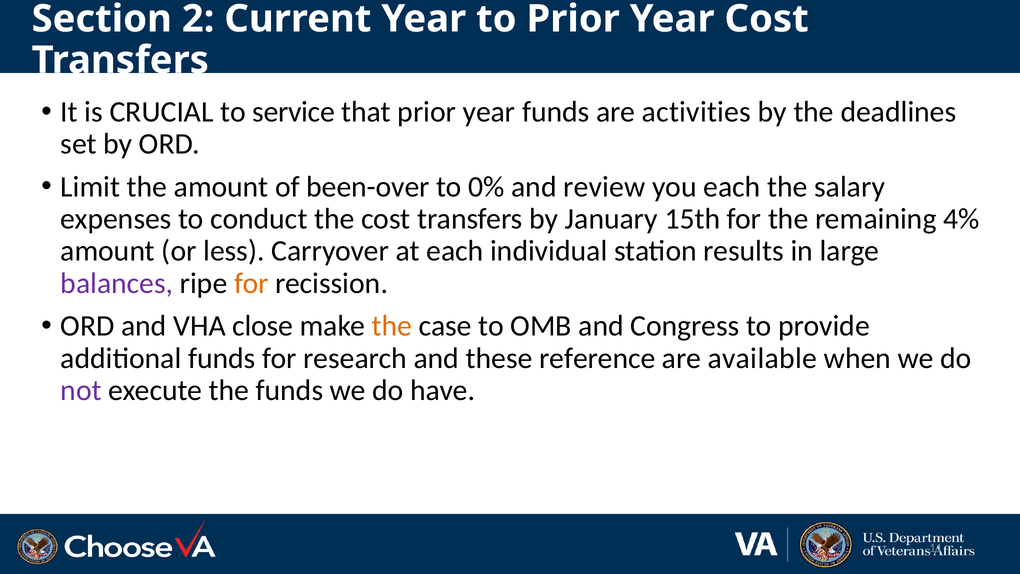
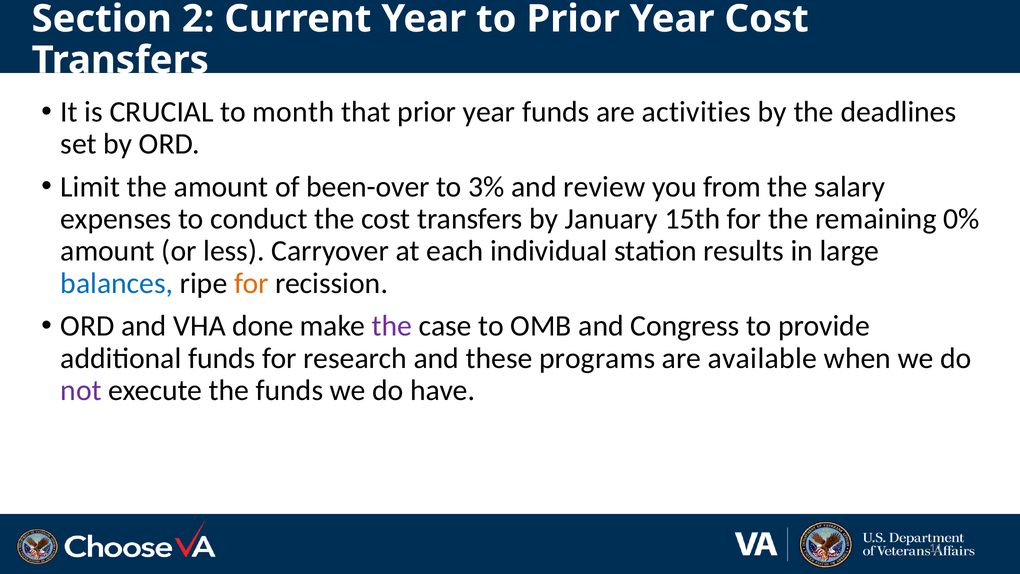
service: service -> month (293, 112)
0%: 0% -> 3% (486, 187)
you each: each -> from (732, 187)
4%: 4% -> 0% (961, 219)
balances colour: purple -> blue (117, 283)
close: close -> done (263, 326)
the colour: orange -> purple (392, 326)
reference: reference -> programs (597, 358)
